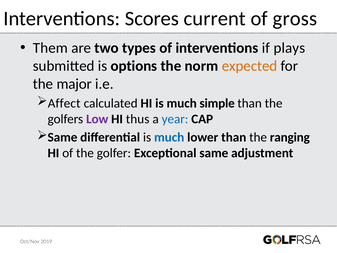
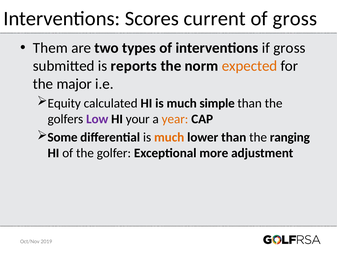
if plays: plays -> gross (289, 48)
options: options -> reports (134, 66)
Affect: Affect -> Equity (64, 103)
thus: thus -> your (138, 119)
year colour: blue -> orange (175, 119)
Same: Same -> Some (63, 137)
much colour: blue -> orange (169, 137)
Exceptional same: same -> more (214, 153)
